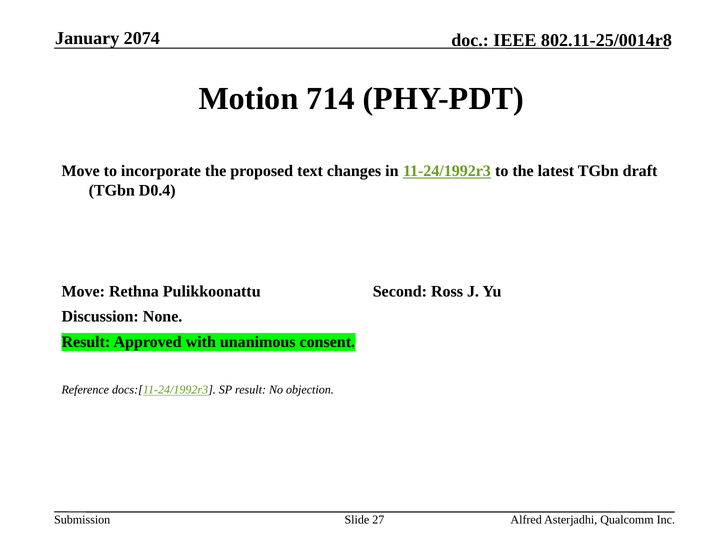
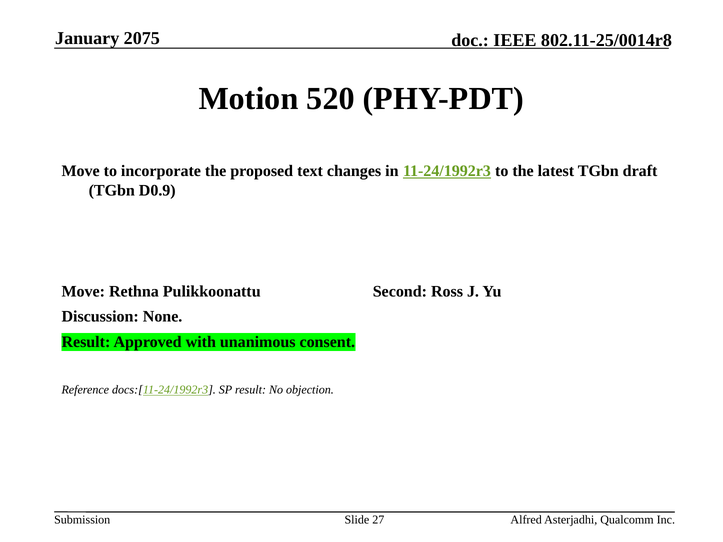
2074: 2074 -> 2075 (142, 38)
714: 714 -> 520 (331, 99)
D0.4: D0.4 -> D0.9 (157, 190)
